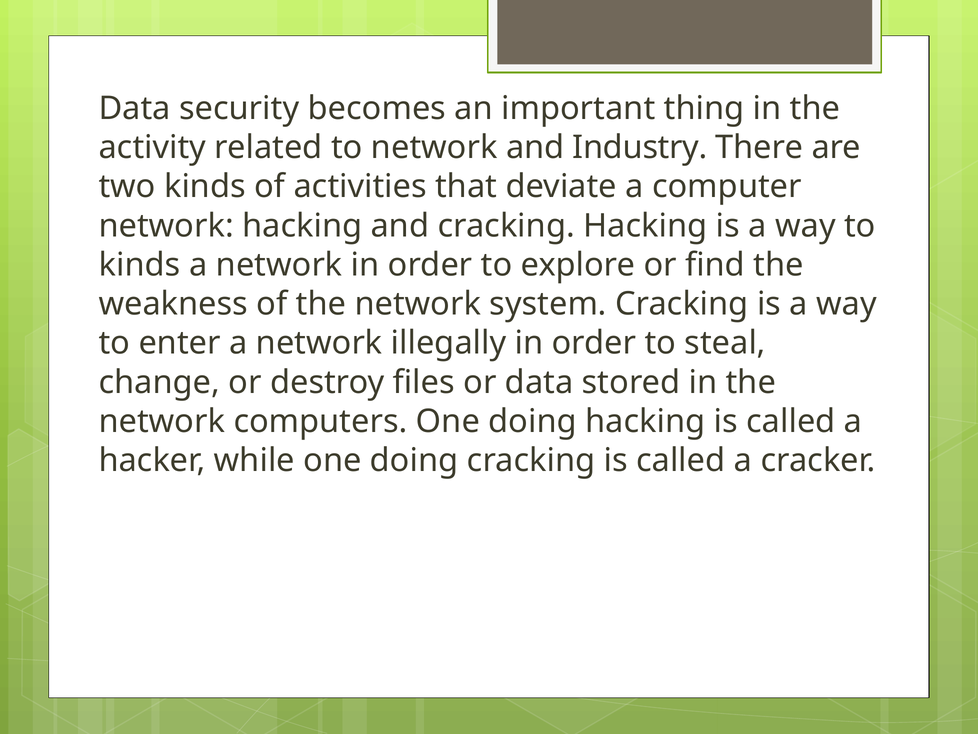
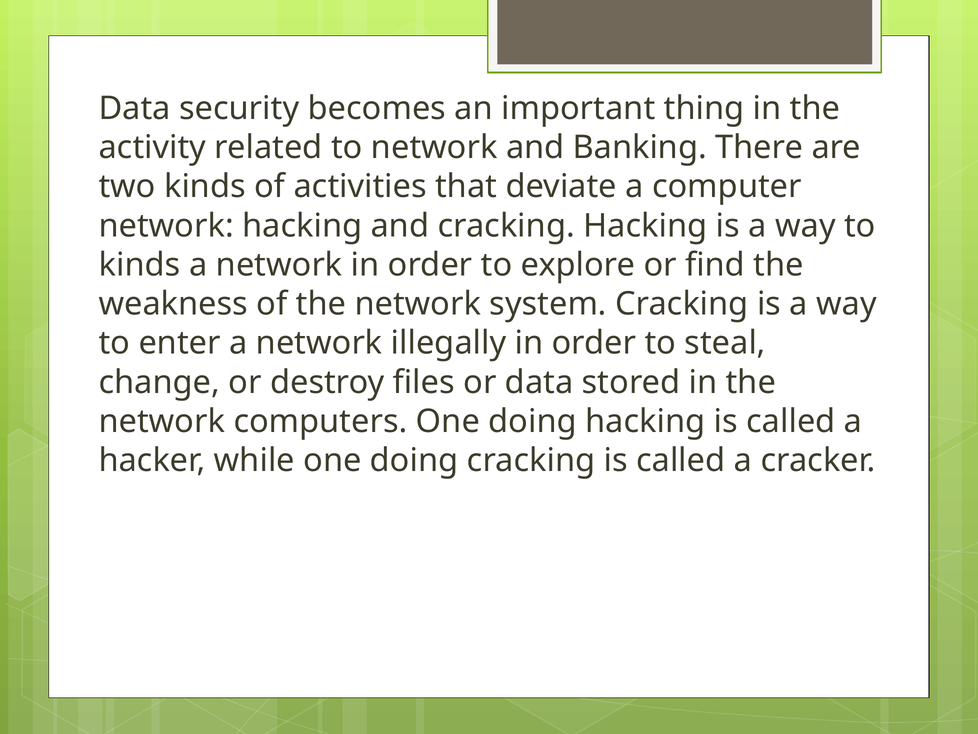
Industry: Industry -> Banking (640, 147)
